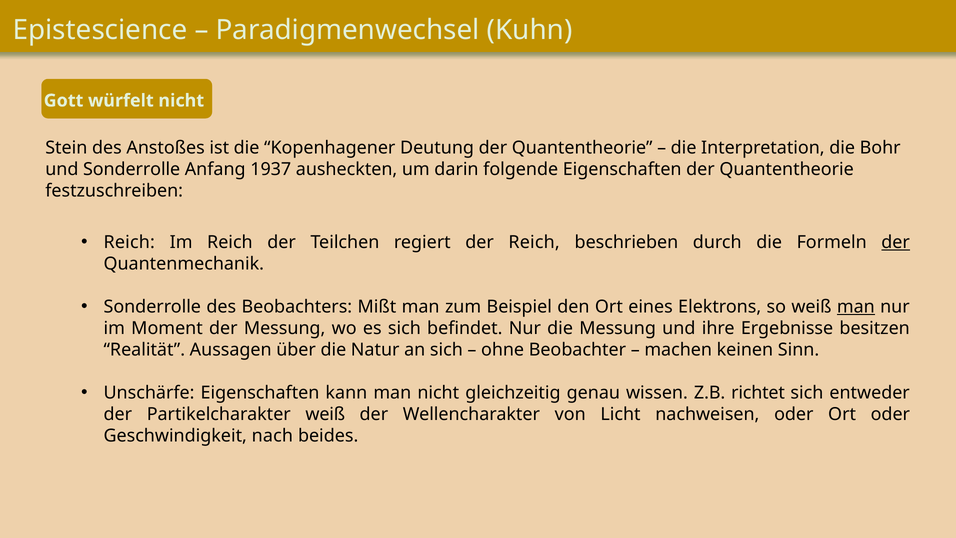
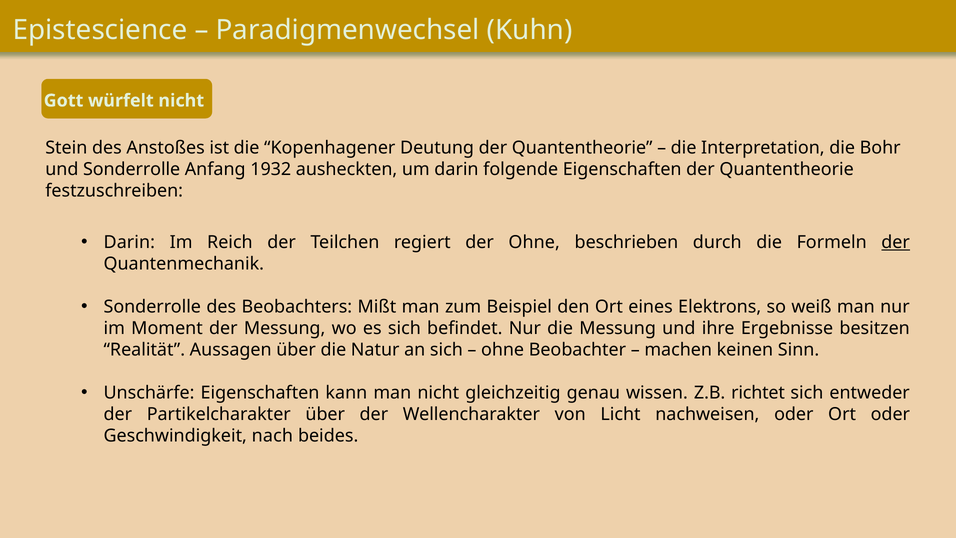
1937: 1937 -> 1932 (271, 169)
Reich: Reich -> Darin (129, 242)
der Reich: Reich -> Ohne (534, 242)
man underline: present -> none (856, 307)
Partikelcharakter weiß: weiß -> über (325, 414)
